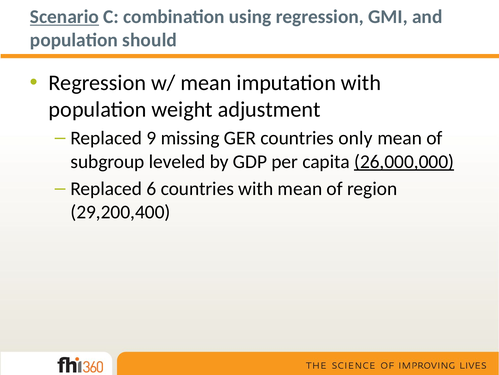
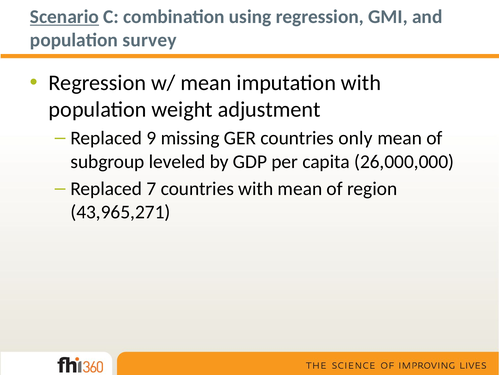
should: should -> survey (150, 40)
26,000,000 underline: present -> none (404, 161)
6: 6 -> 7 (151, 188)
29,200,400: 29,200,400 -> 43,965,271 (120, 212)
